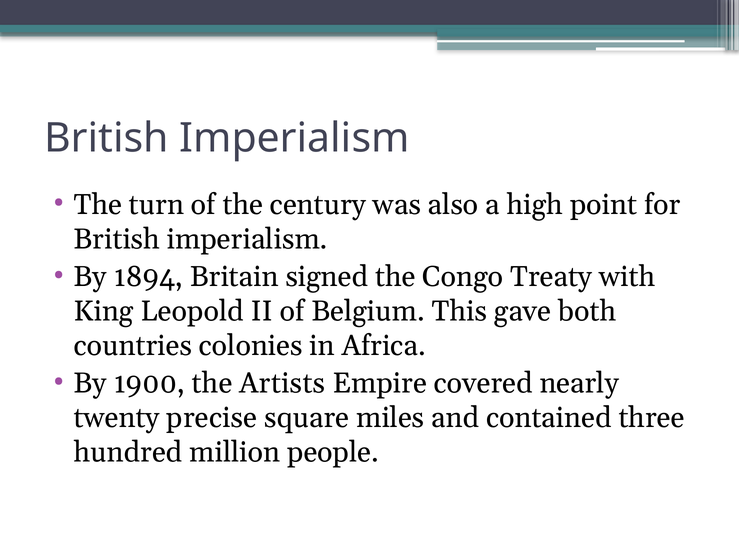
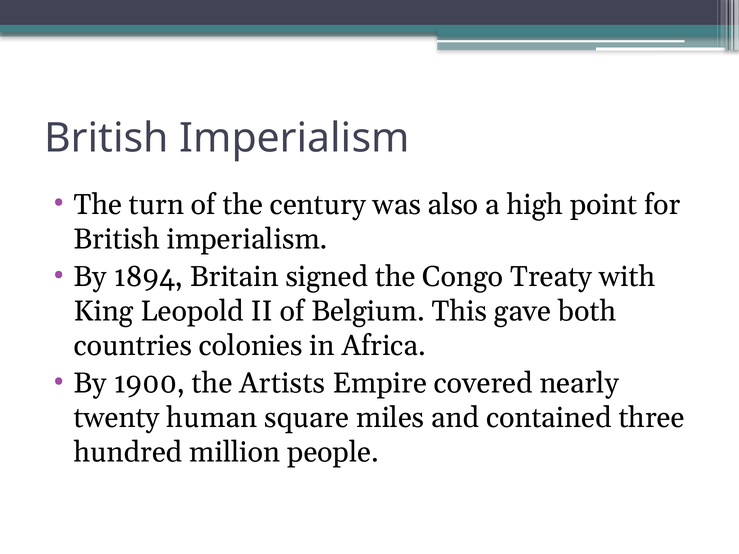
precise: precise -> human (212, 418)
